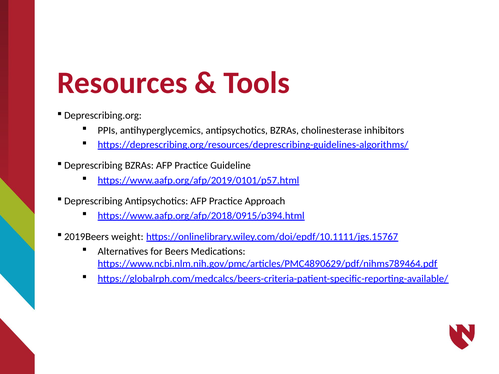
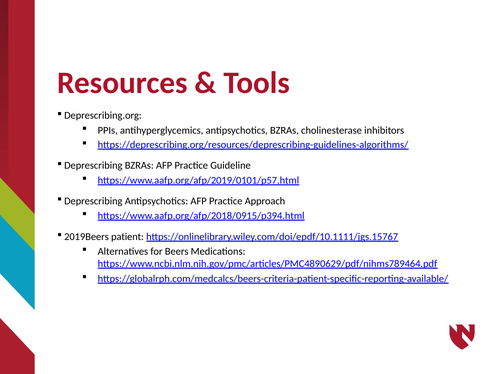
weight: weight -> patient (127, 237)
